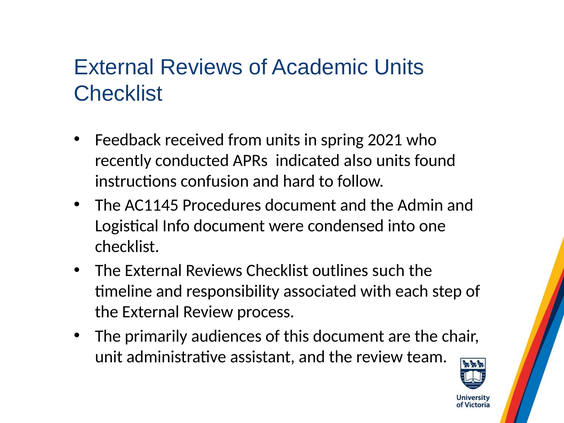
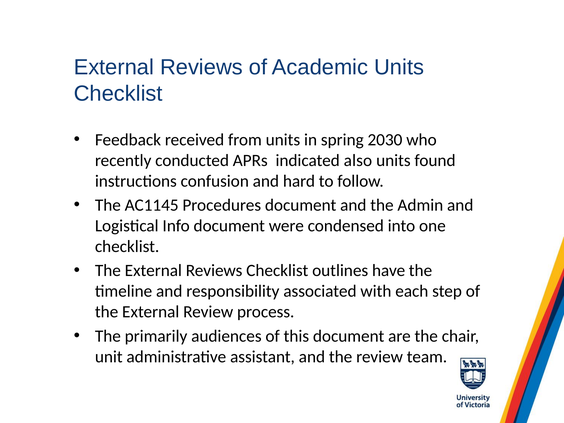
2021: 2021 -> 2030 (385, 140)
such: such -> have (389, 271)
